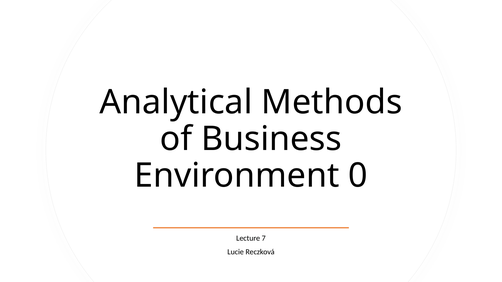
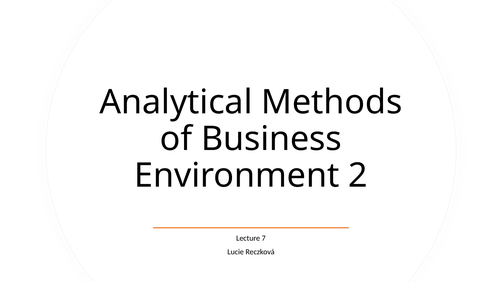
0: 0 -> 2 (358, 176)
